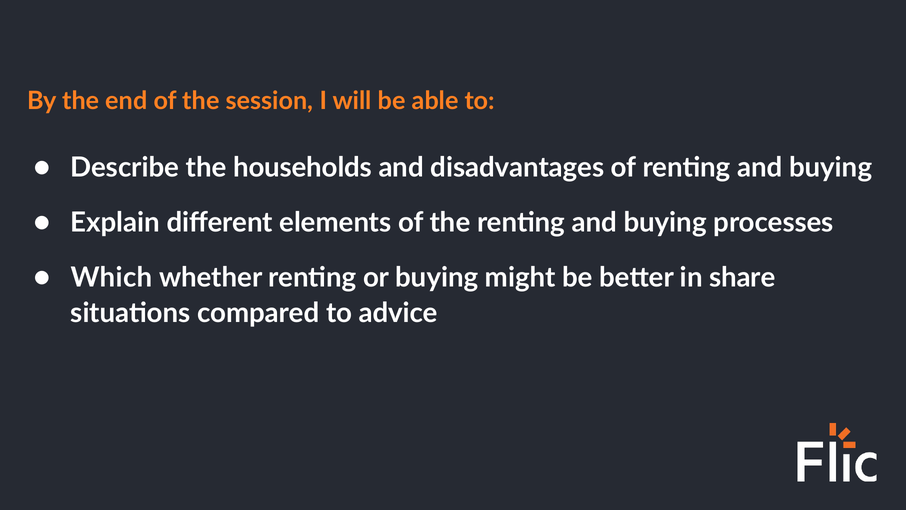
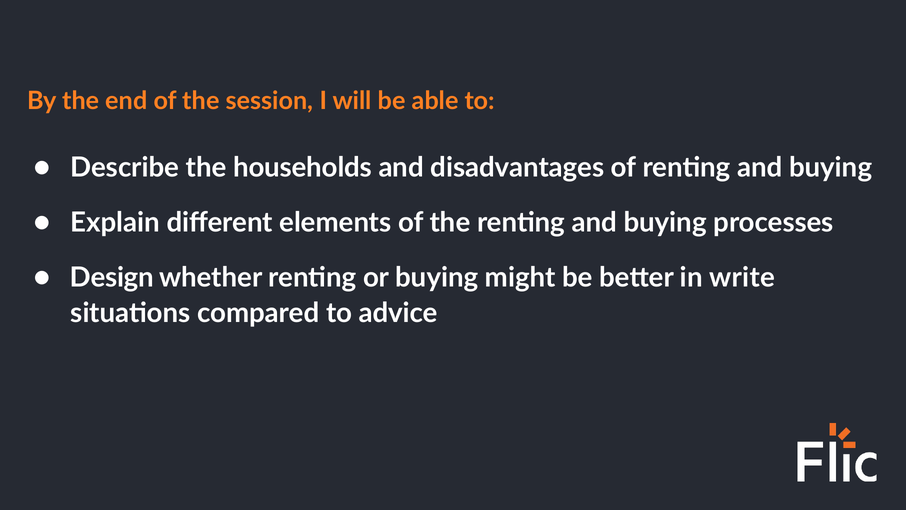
Which: Which -> Design (112, 277)
share: share -> write (742, 277)
